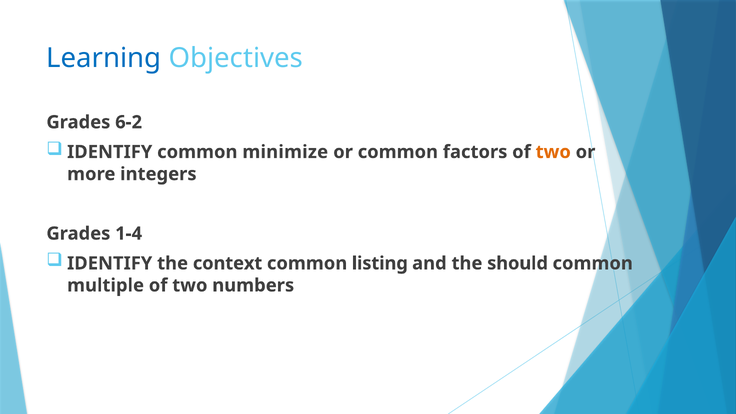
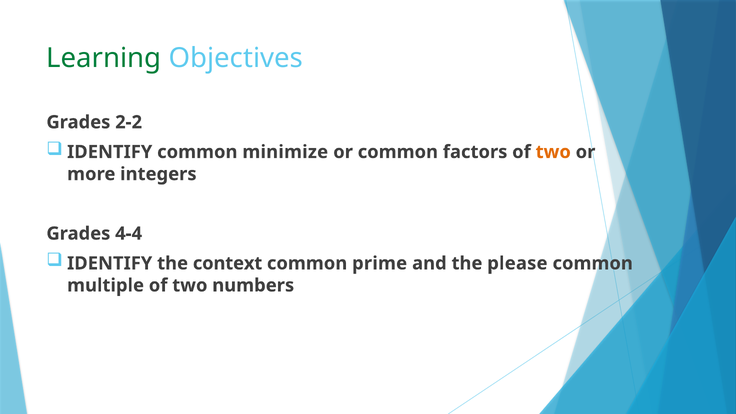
Learning colour: blue -> green (104, 58)
6-2: 6-2 -> 2-2 (129, 122)
1-4: 1-4 -> 4-4 (129, 234)
listing: listing -> prime (380, 263)
should: should -> please (517, 263)
